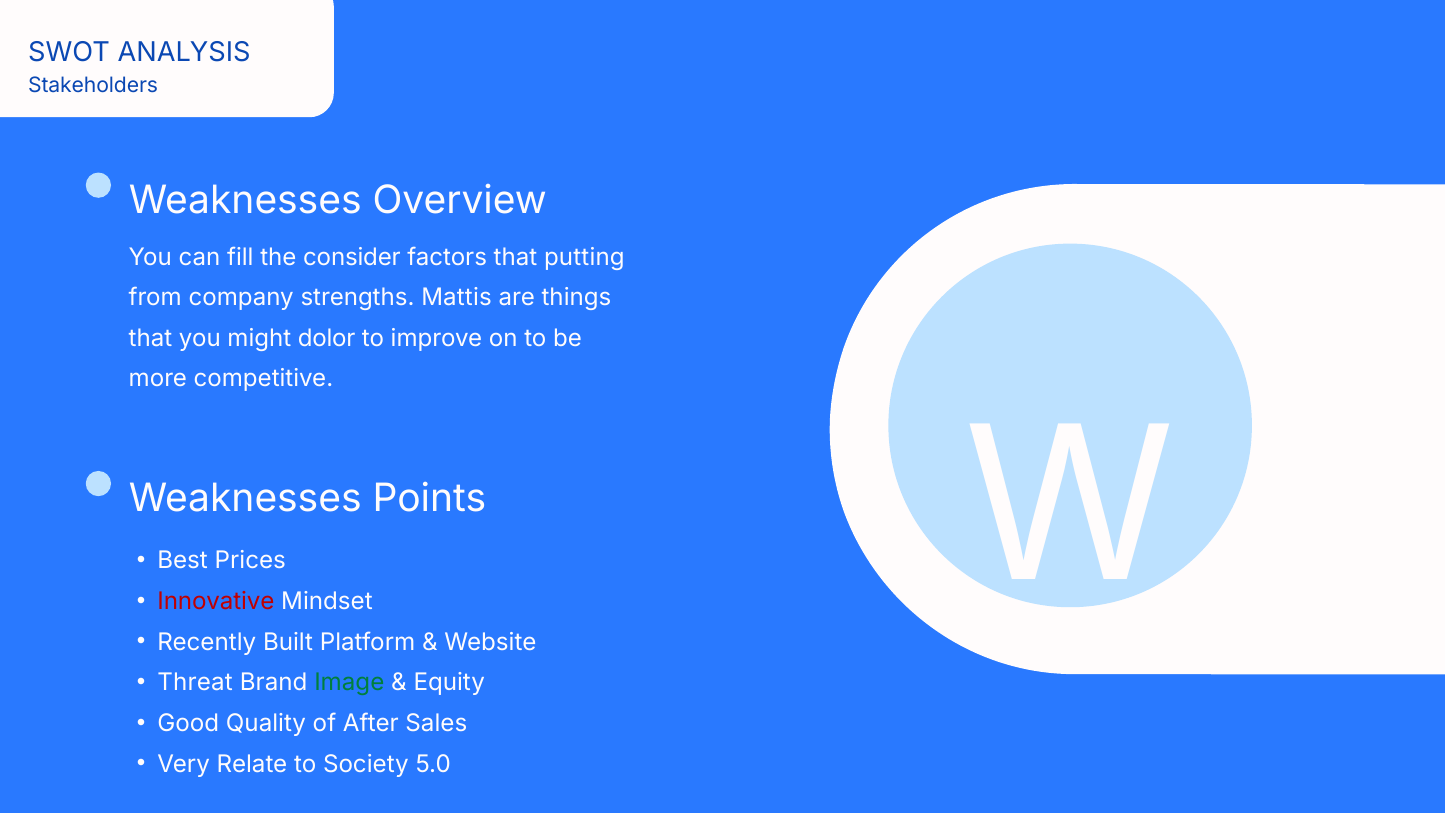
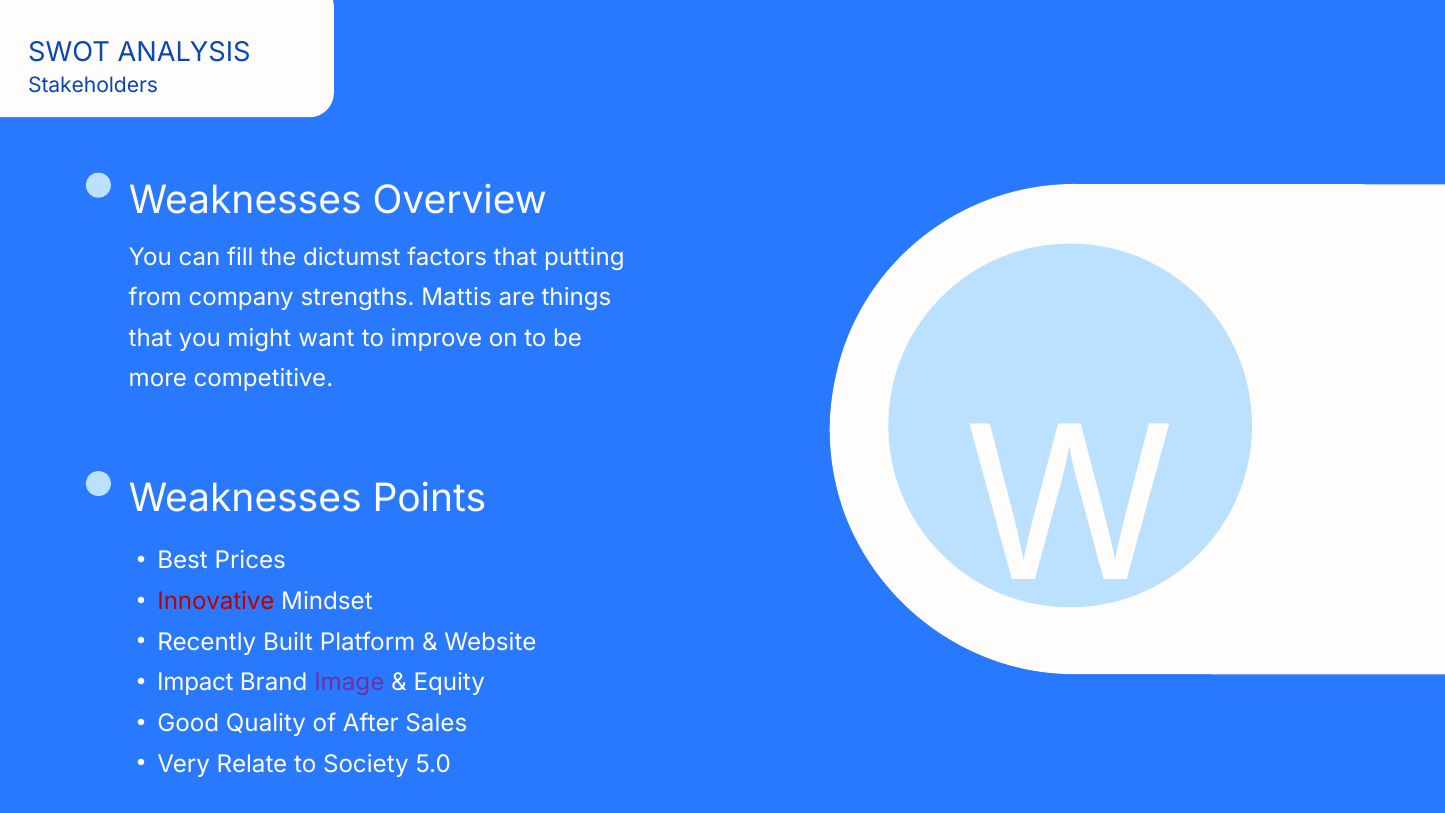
consider: consider -> dictumst (352, 257)
dolor: dolor -> want (326, 338)
Threat: Threat -> Impact (195, 683)
Image colour: green -> purple (349, 683)
